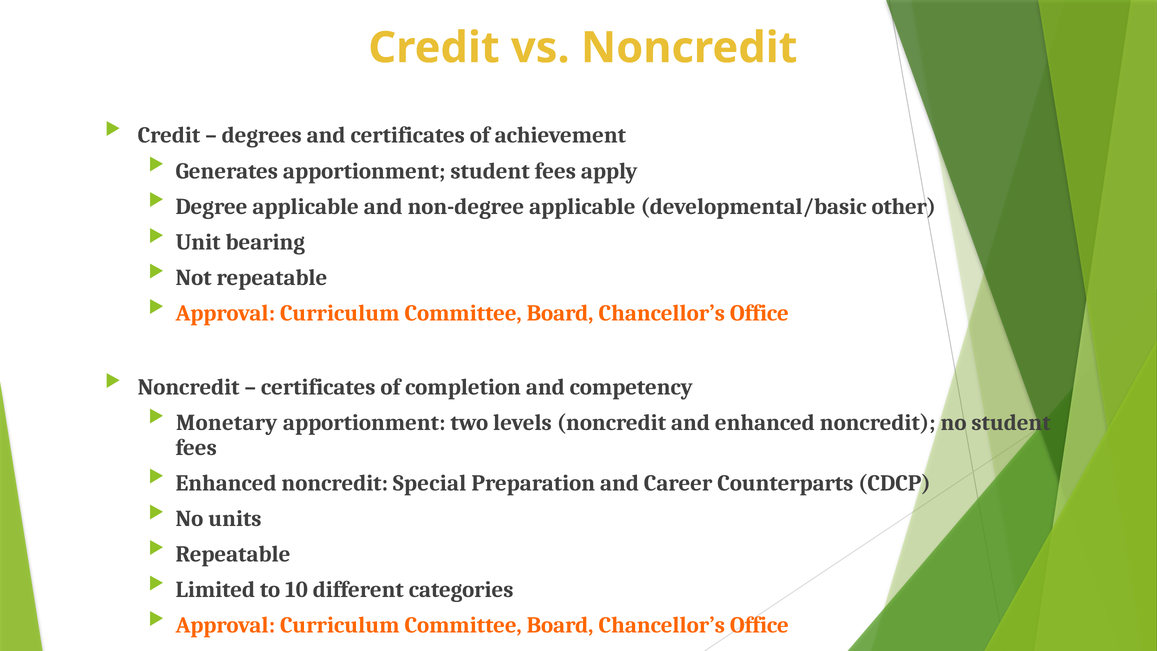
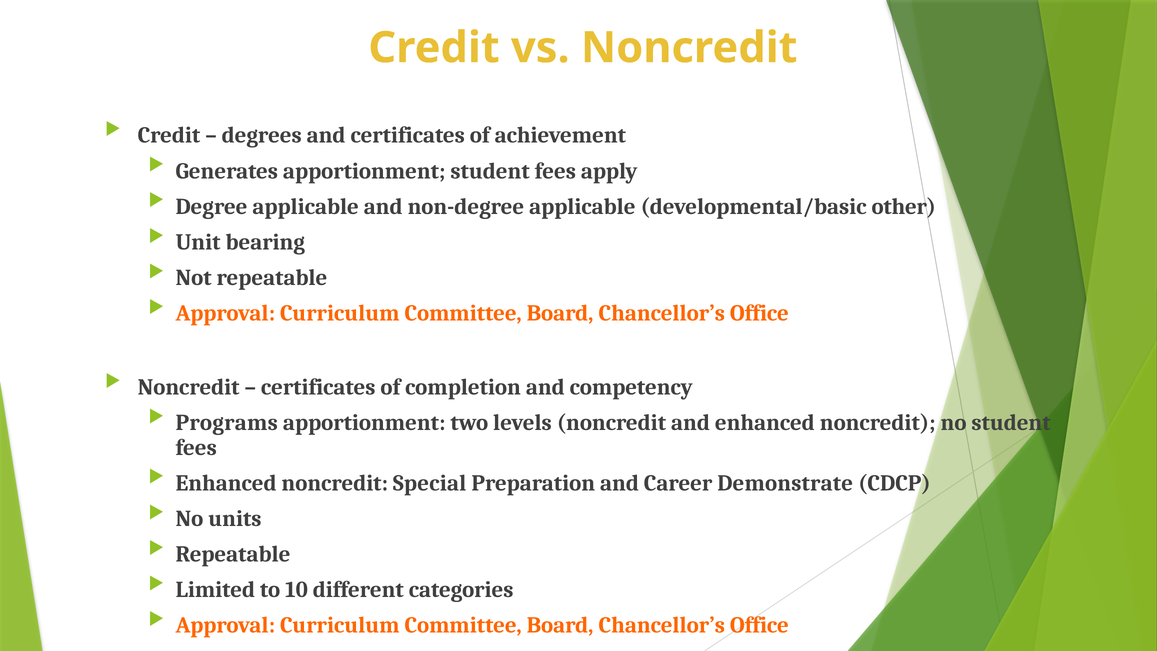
Monetary: Monetary -> Programs (227, 423)
Counterparts: Counterparts -> Demonstrate (785, 483)
